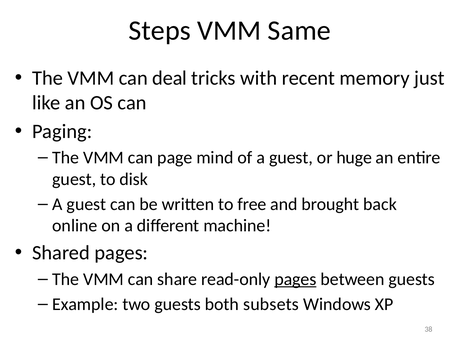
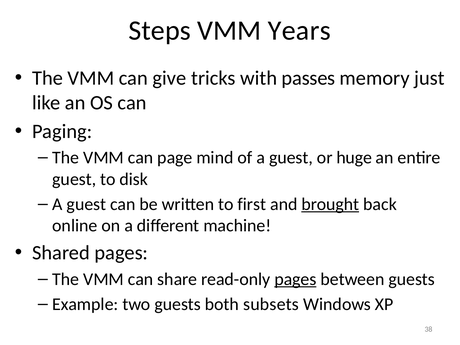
Same: Same -> Years (299, 31)
deal: deal -> give (169, 78)
recent: recent -> passes (308, 78)
free: free -> first (252, 204)
brought underline: none -> present (330, 204)
